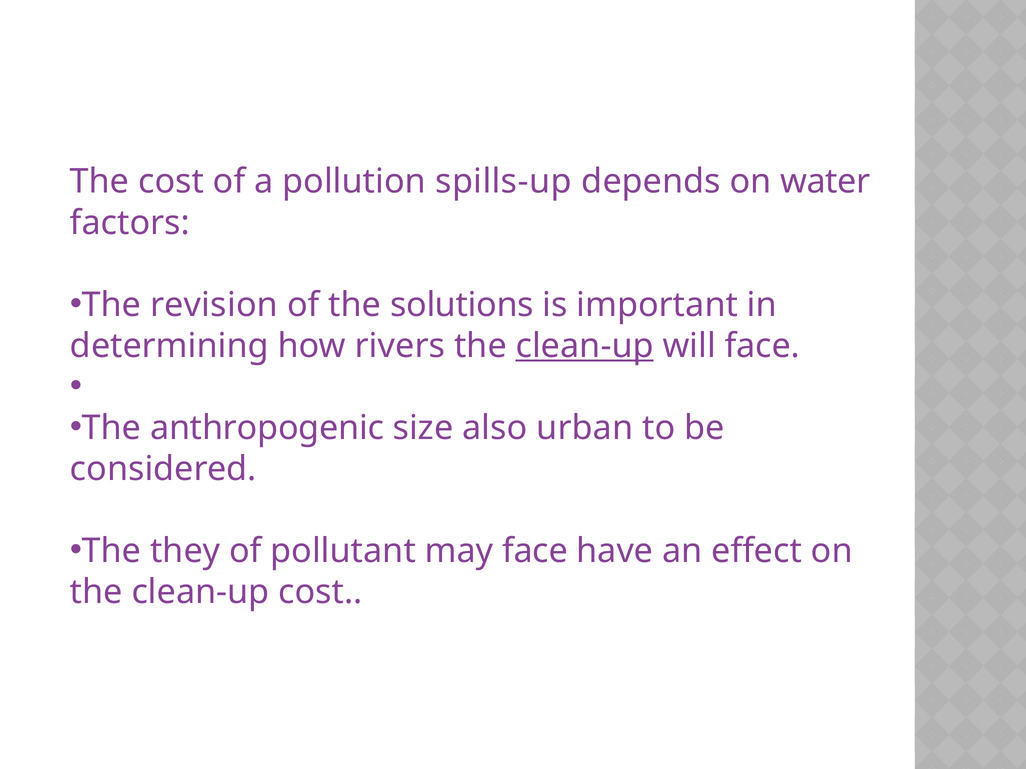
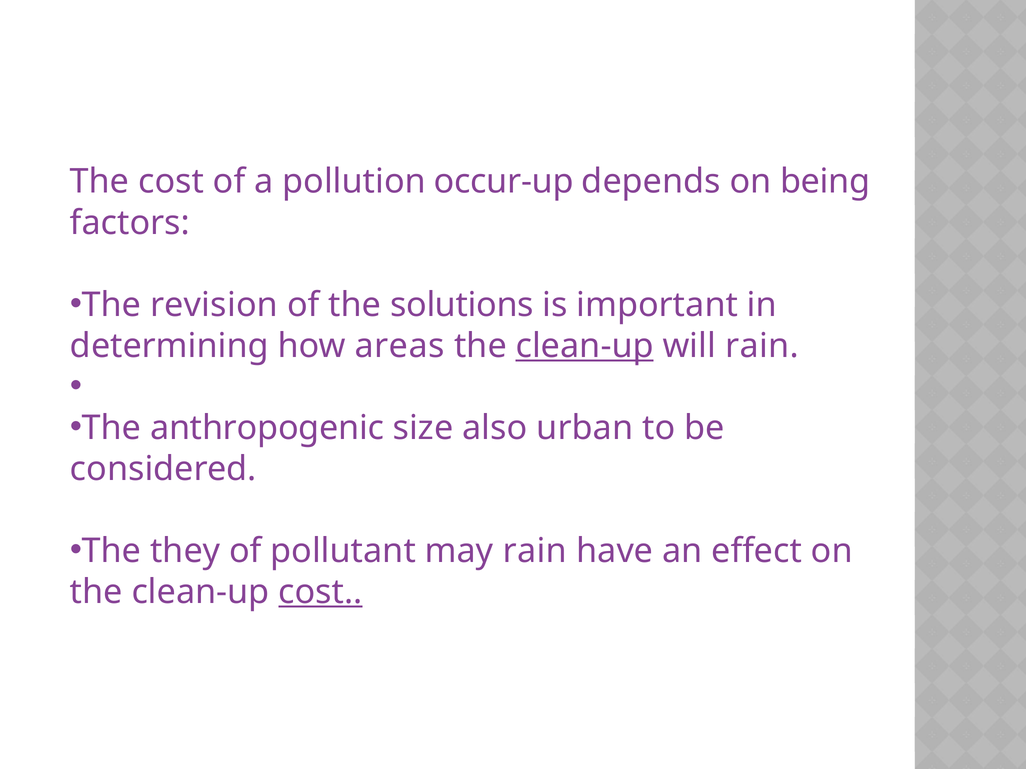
spills-up: spills-up -> occur-up (504, 182)
water: water -> being (825, 182)
rivers: rivers -> areas (400, 346)
will face: face -> rain (762, 346)
may face: face -> rain (535, 551)
cost underline: none -> present (320, 592)
